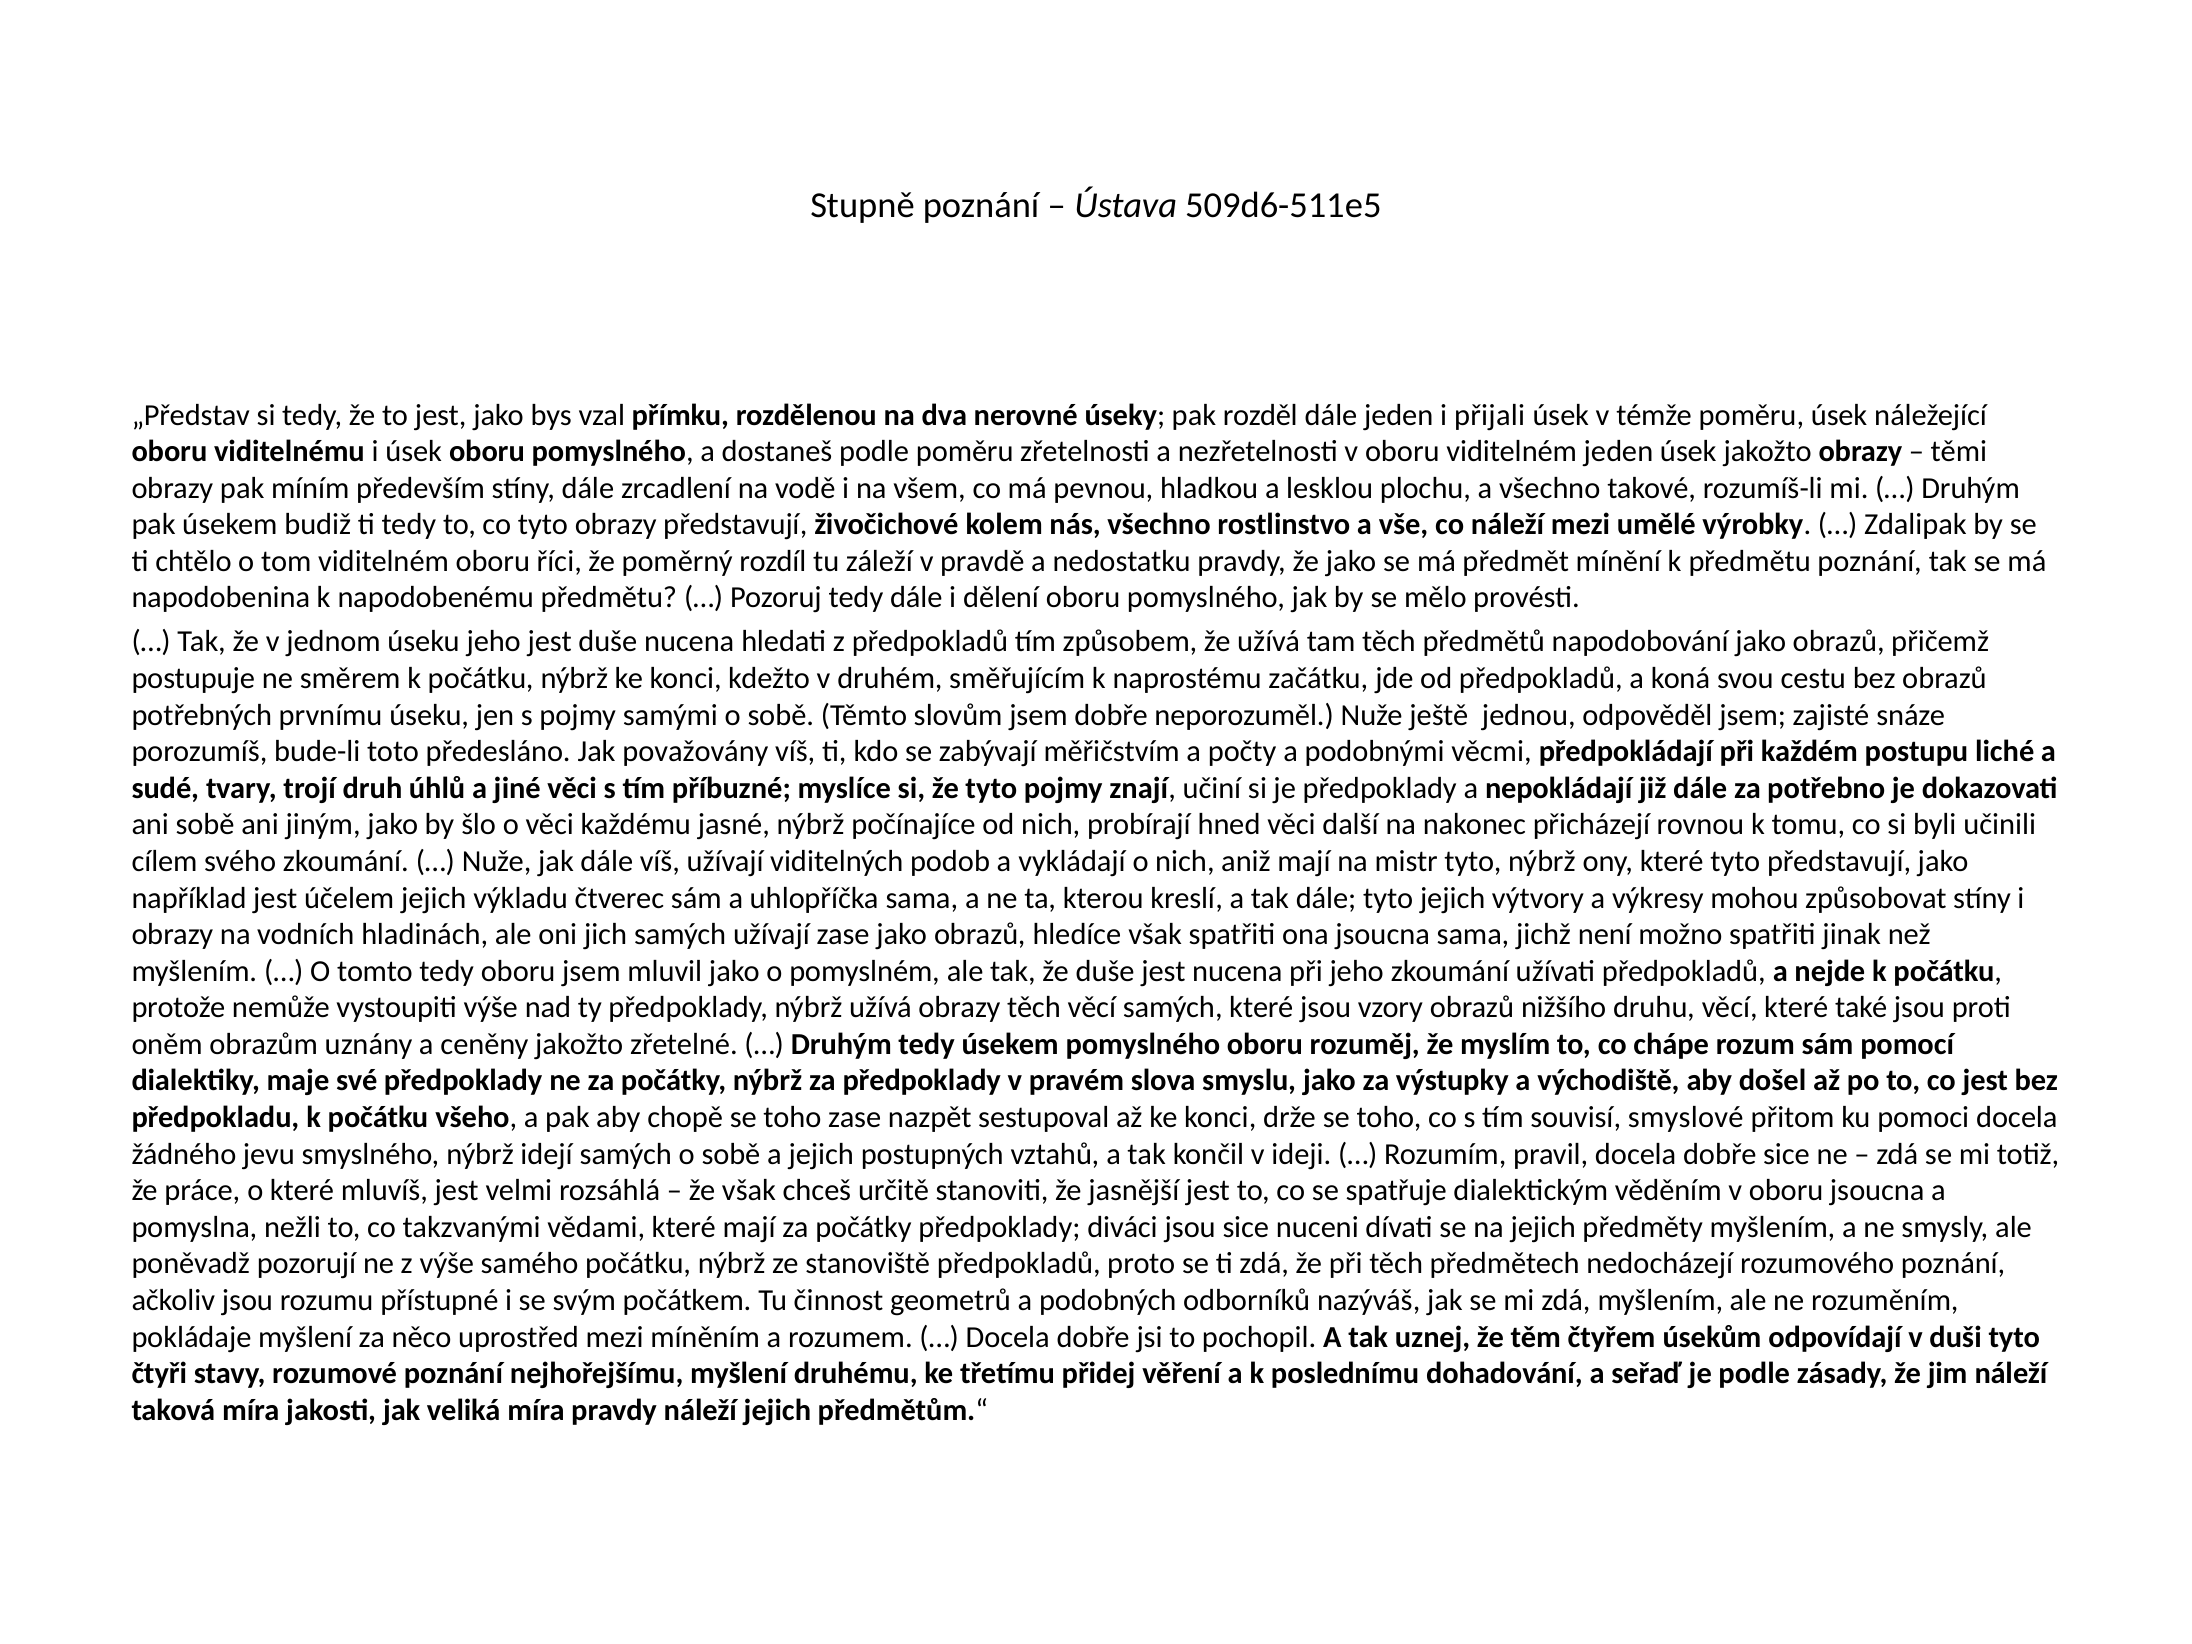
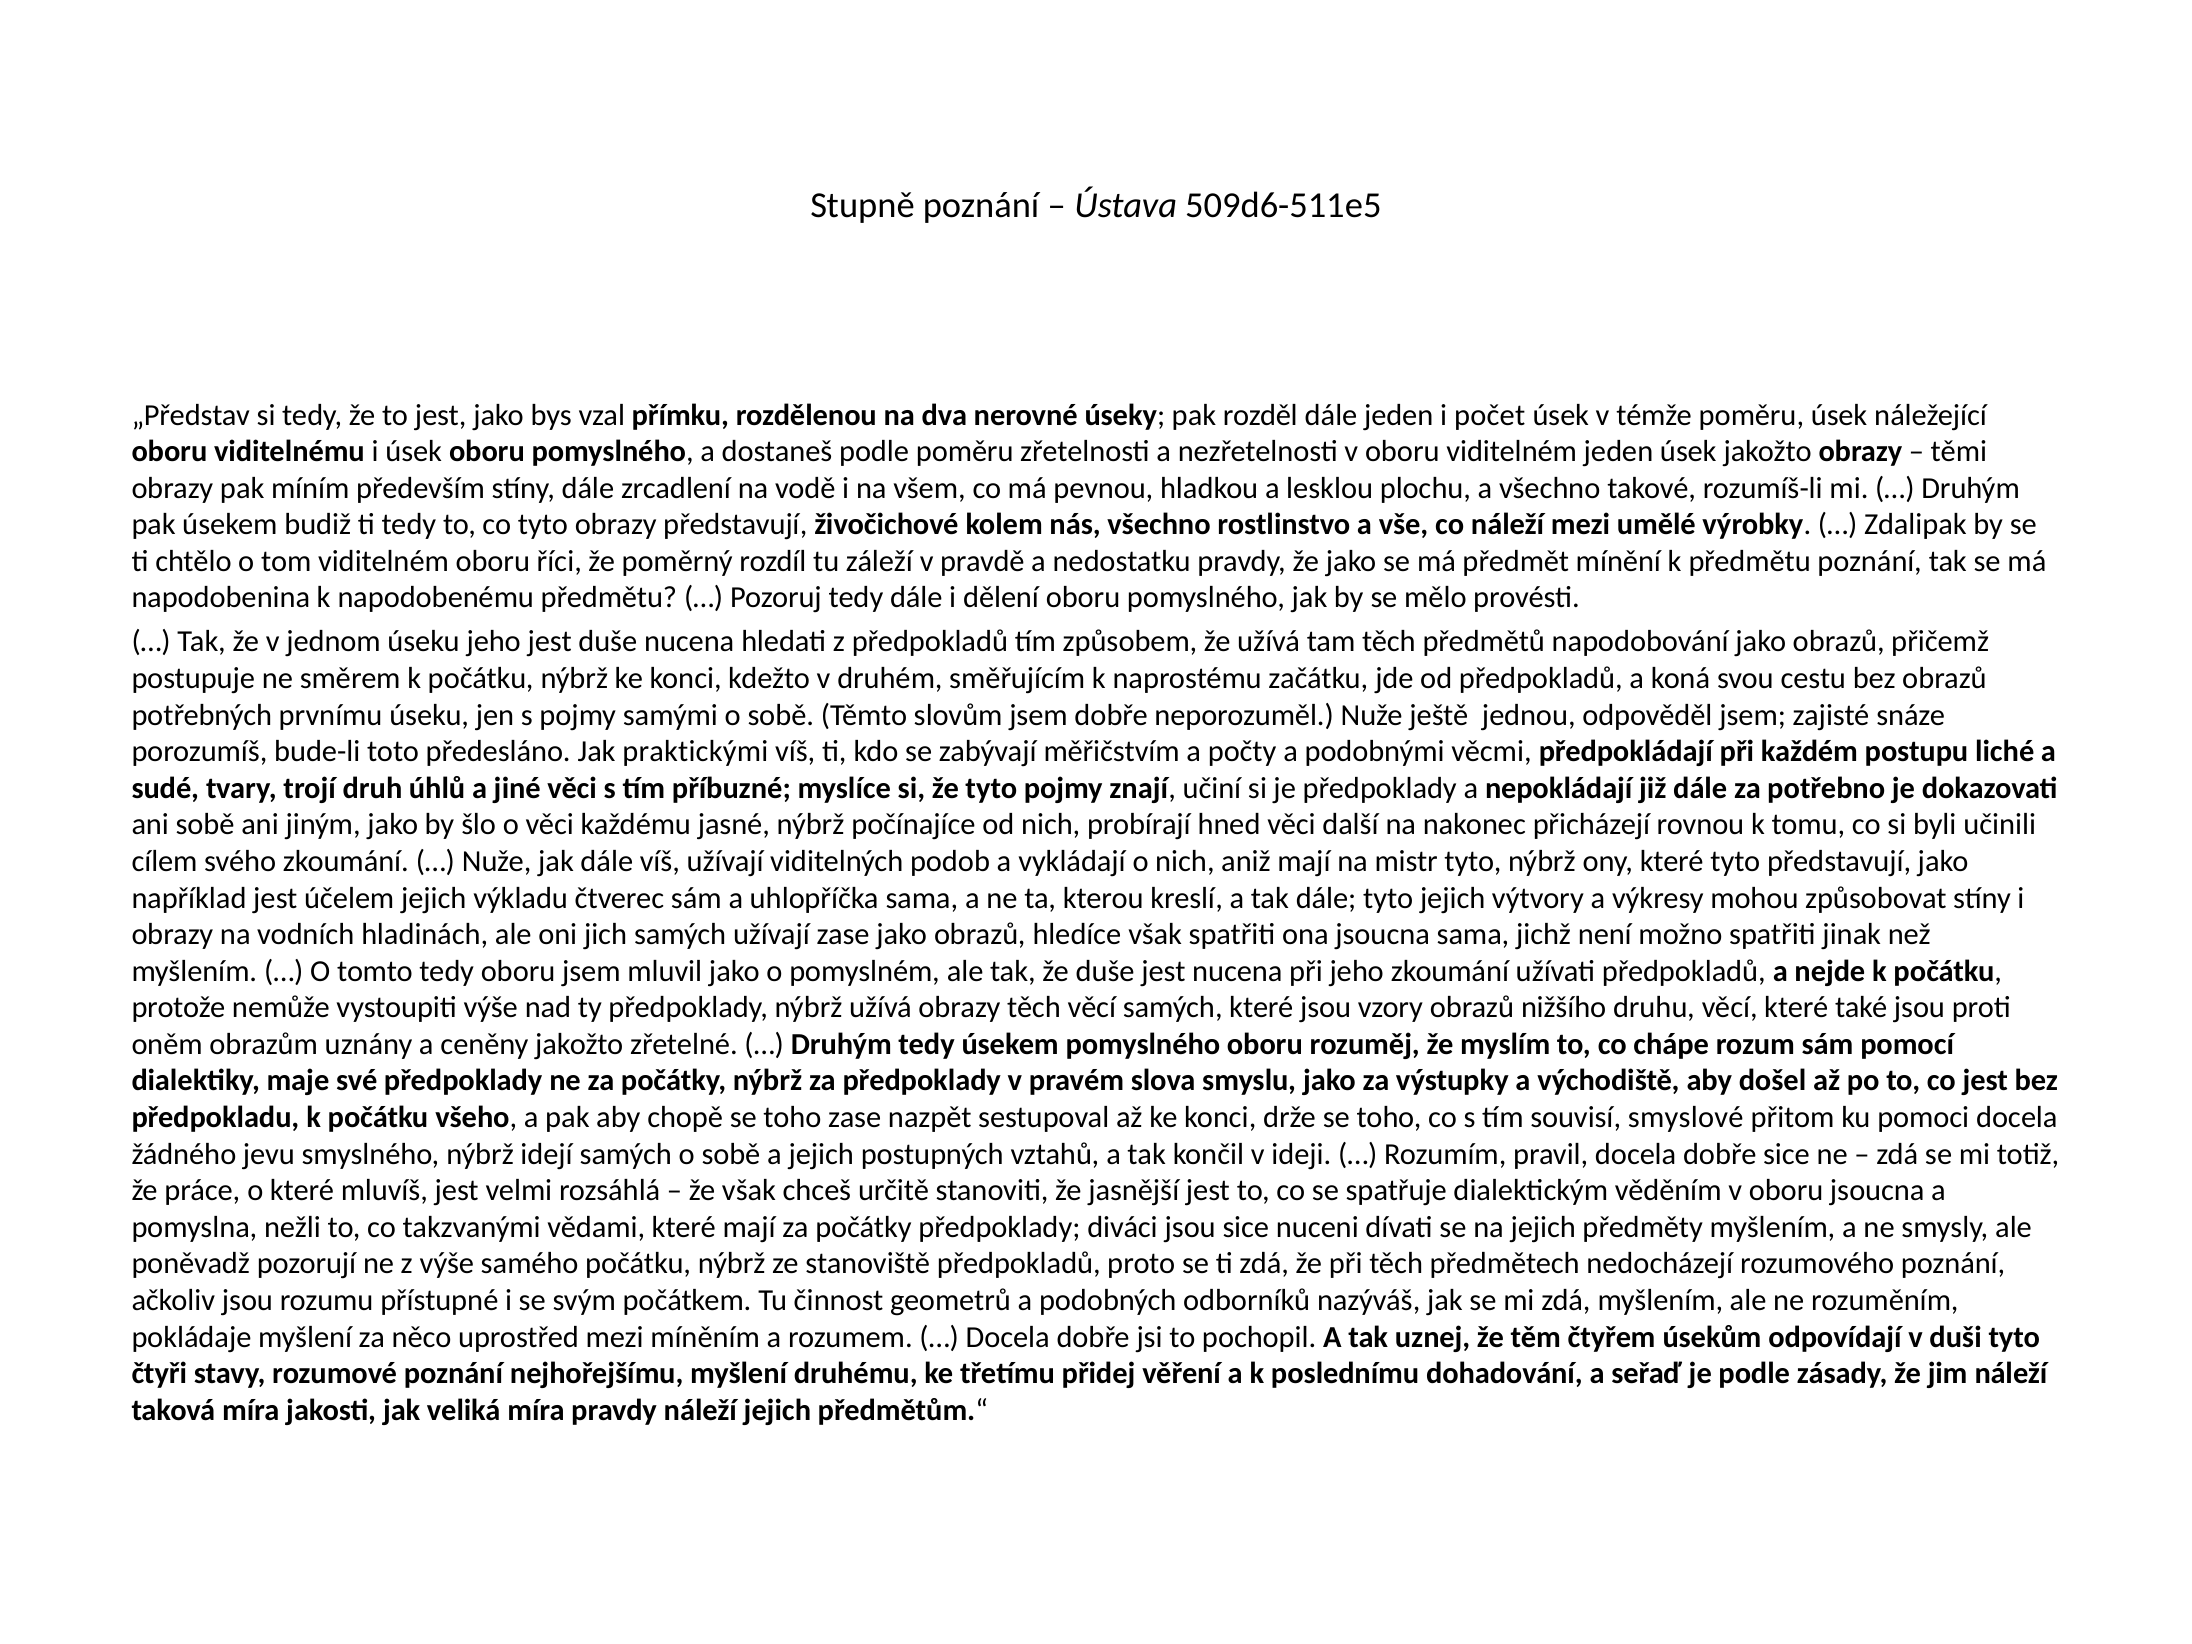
přijali: přijali -> počet (1490, 415)
považovány: považovány -> praktickými (695, 752)
